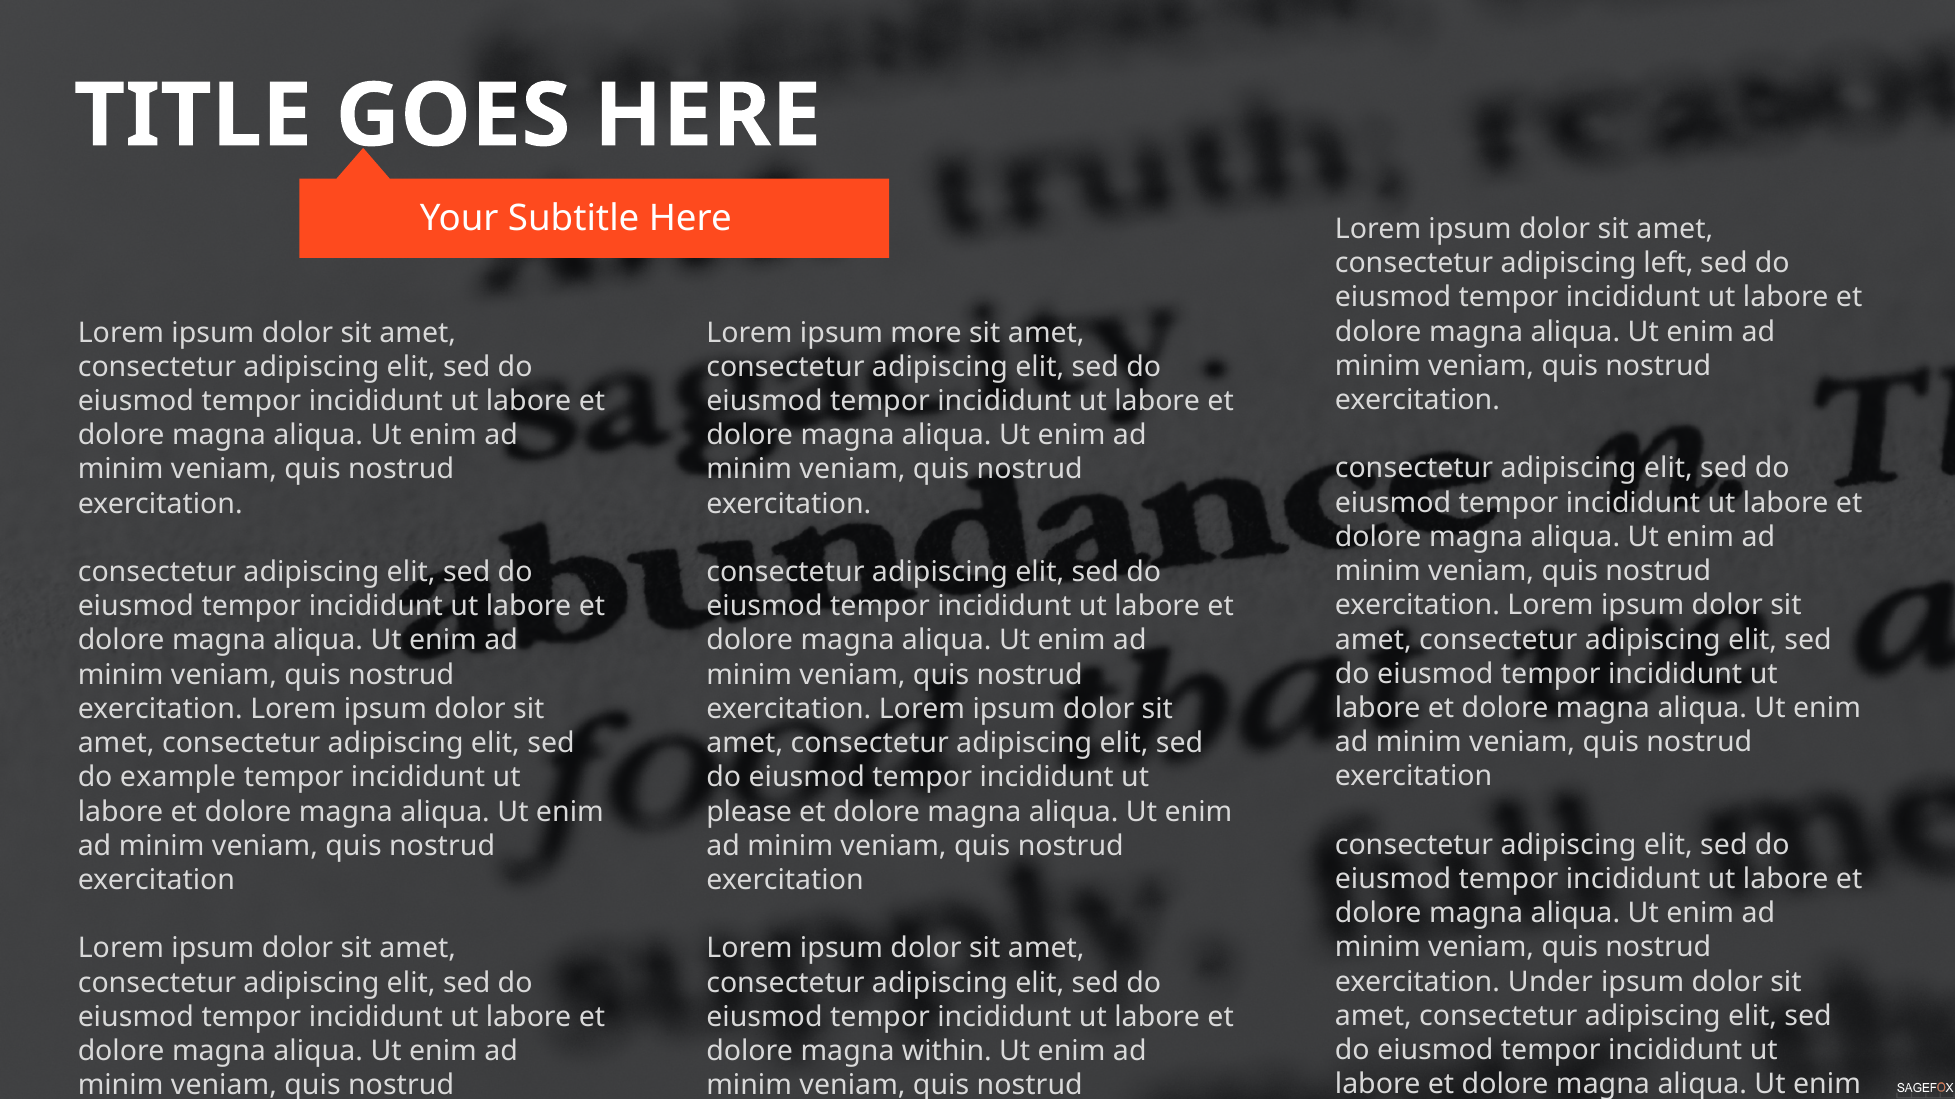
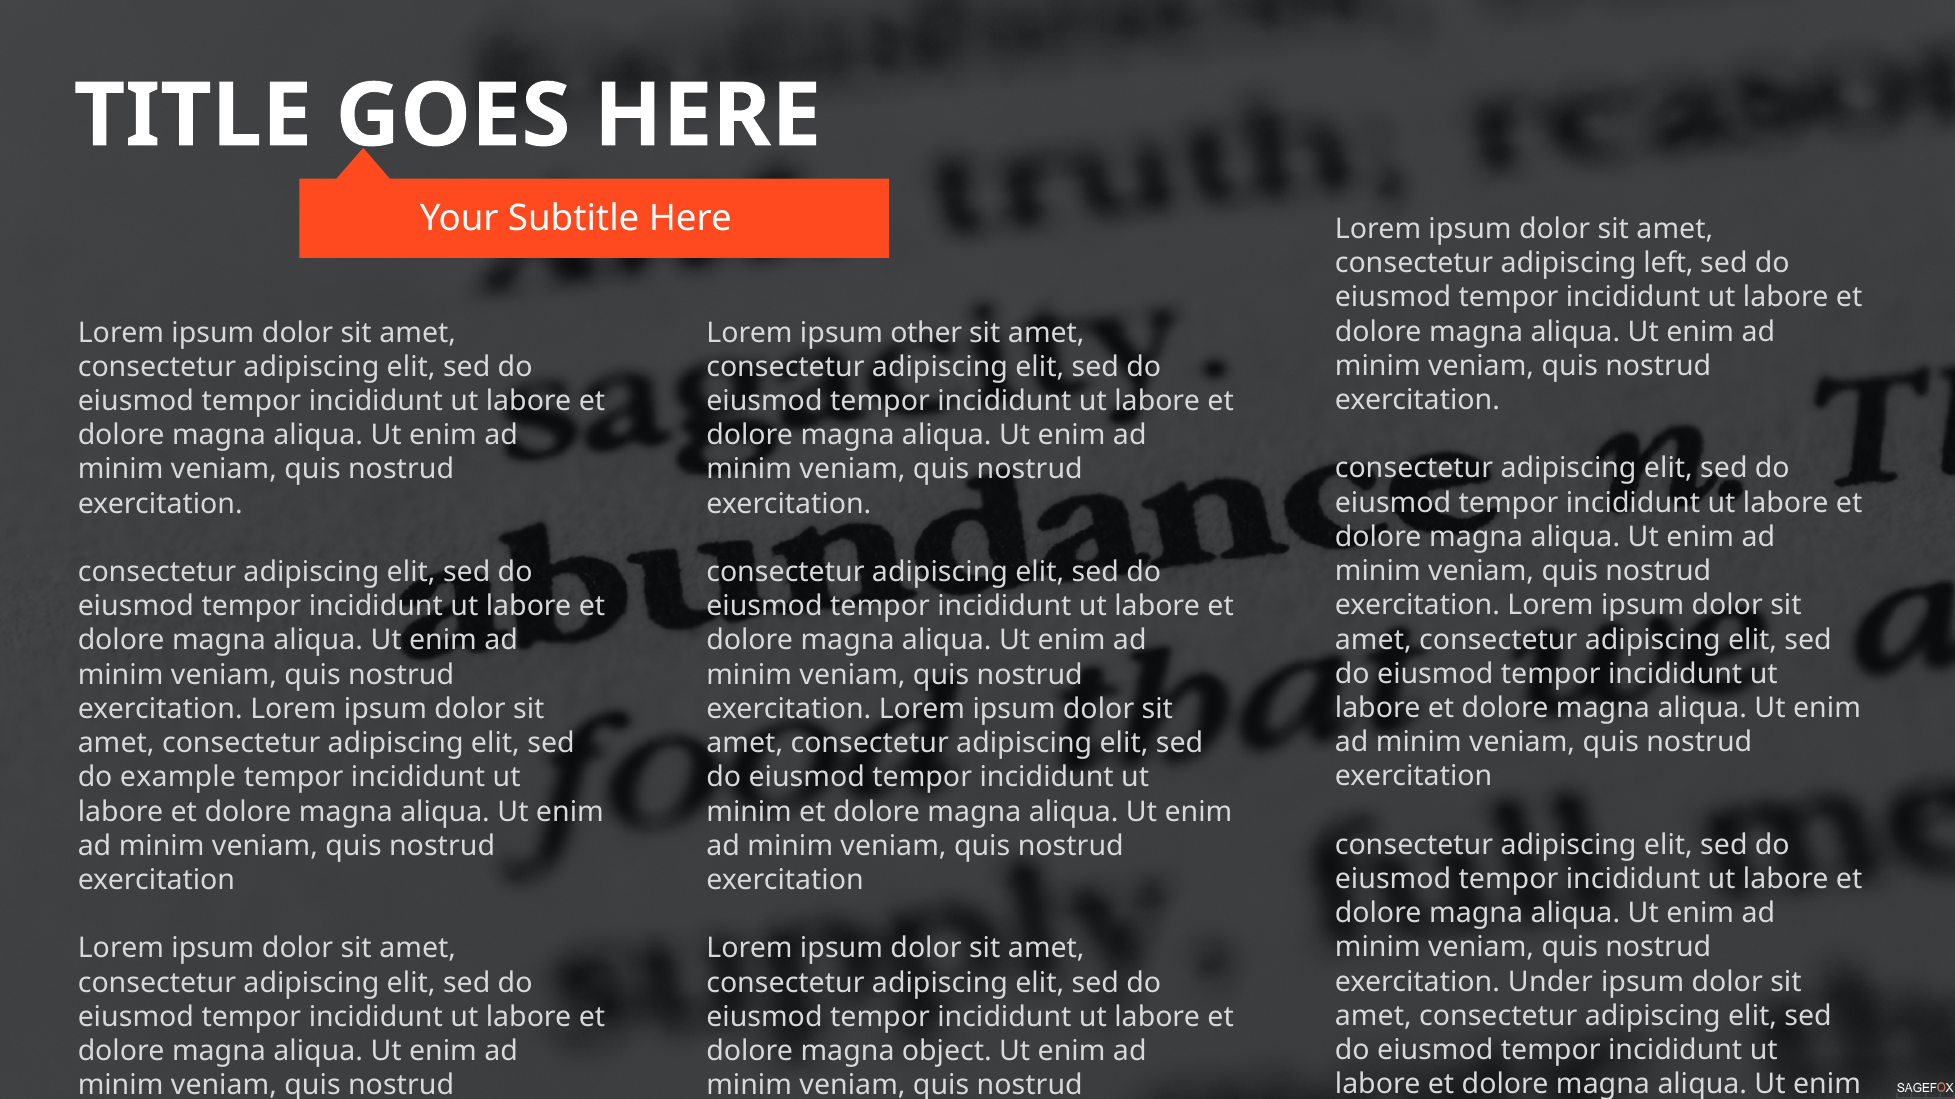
more: more -> other (926, 333)
please: please -> minim (749, 812)
within: within -> object (947, 1052)
